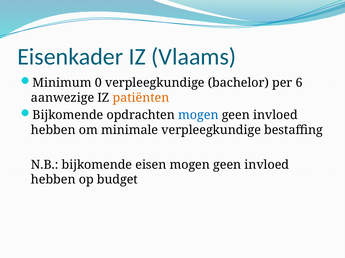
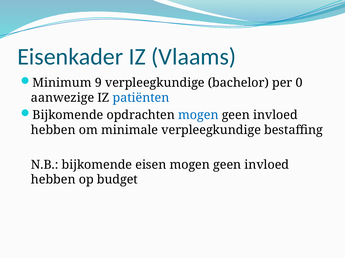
0: 0 -> 9 (98, 83)
6: 6 -> 0 (299, 83)
patiënten colour: orange -> blue (141, 98)
